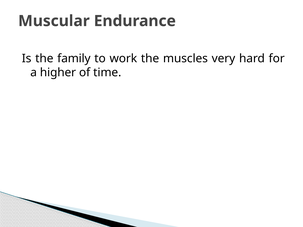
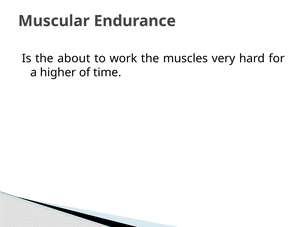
family: family -> about (74, 58)
